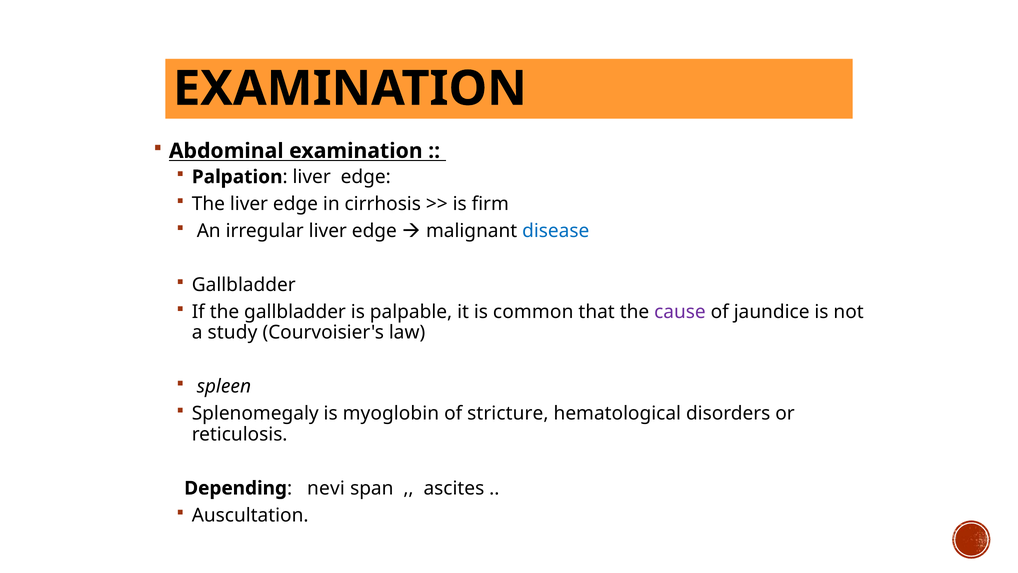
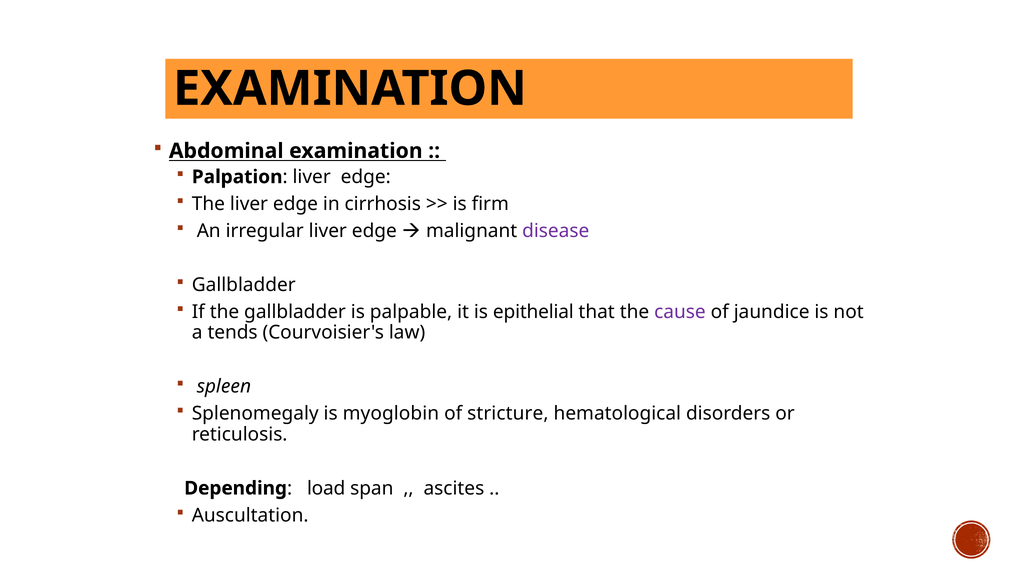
disease colour: blue -> purple (556, 231)
common: common -> epithelial (533, 312)
study: study -> tends (233, 332)
nevi: nevi -> load (326, 488)
